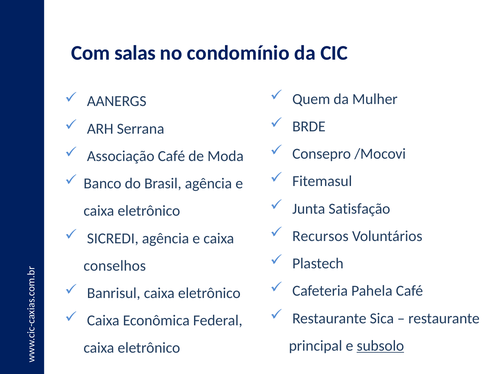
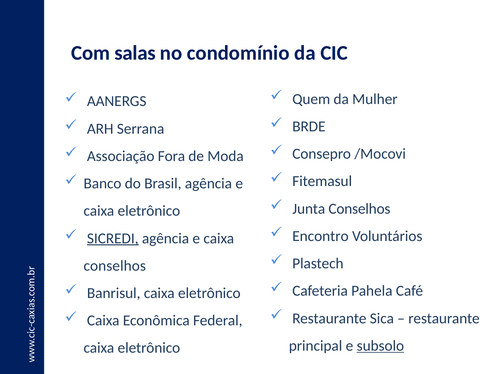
Associação Café: Café -> Fora (171, 156)
Junta Satisfação: Satisfação -> Conselhos (359, 209)
Recursos: Recursos -> Encontro (320, 236)
SICREDI underline: none -> present (113, 238)
